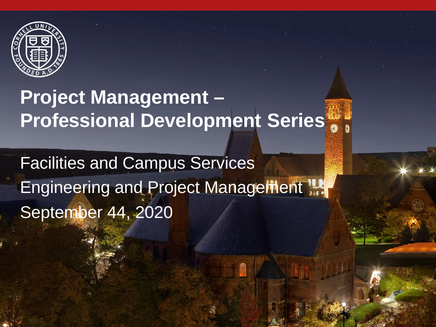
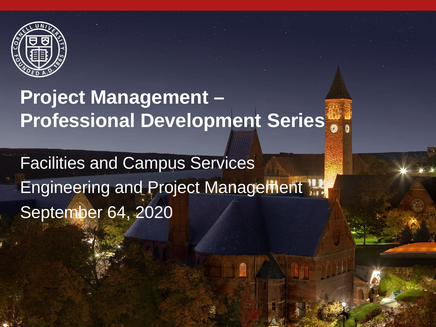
44: 44 -> 64 (119, 213)
